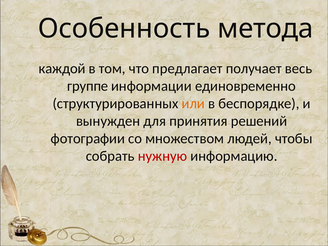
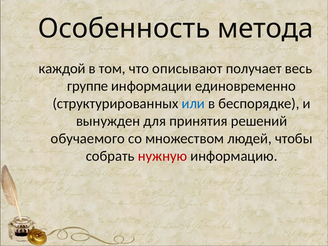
предлагает: предлагает -> описывают (187, 69)
или colour: orange -> blue (193, 104)
фотографии: фотографии -> обучаемого (88, 139)
